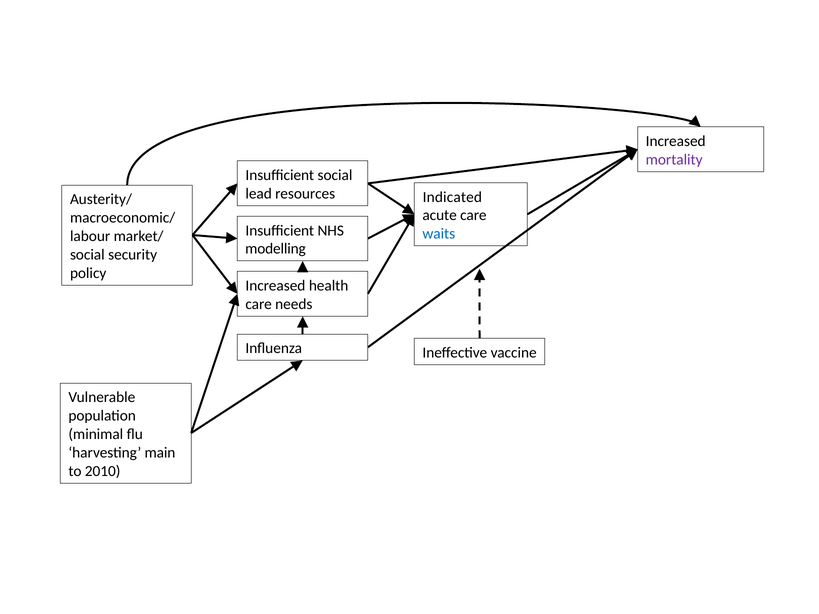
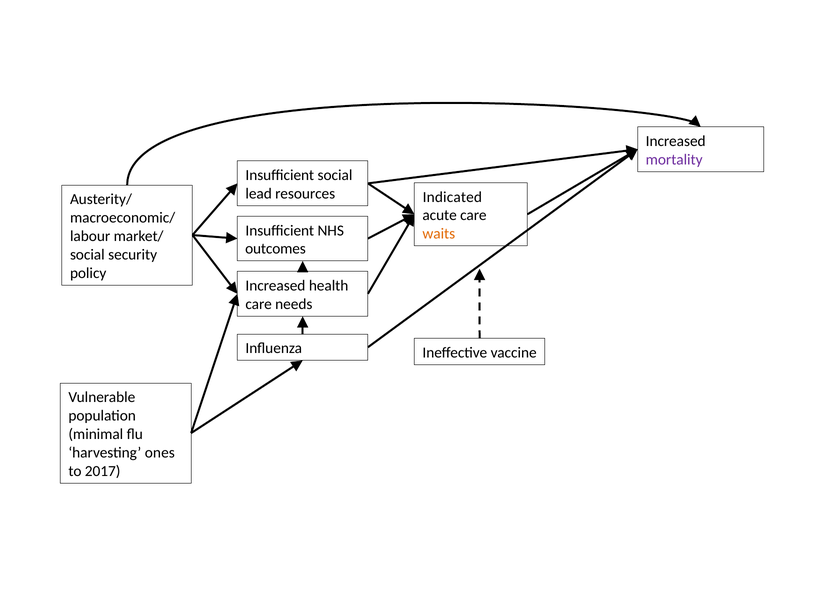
waits colour: blue -> orange (439, 234)
modelling: modelling -> outcomes (275, 249)
main: main -> ones (160, 453)
2010: 2010 -> 2017 (103, 471)
